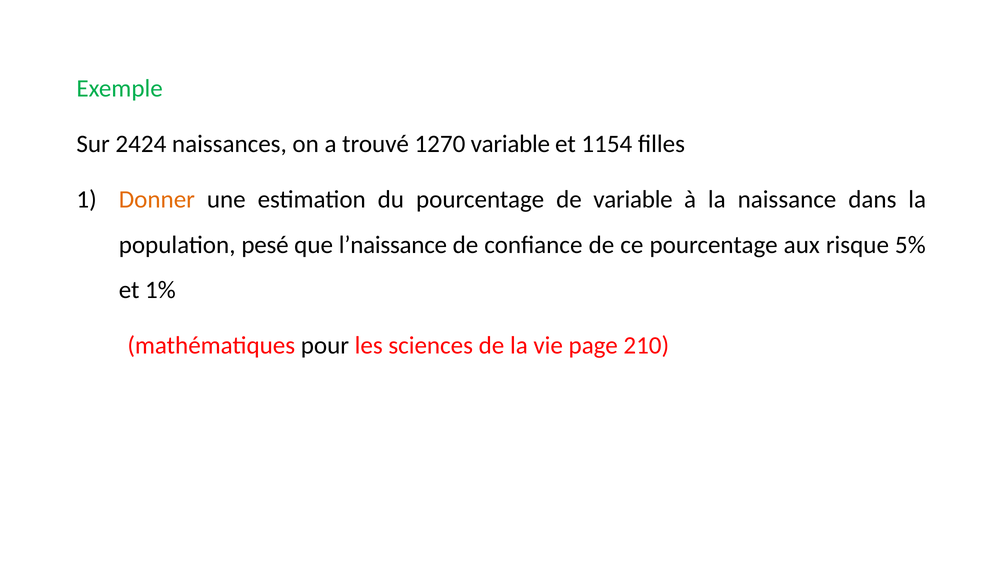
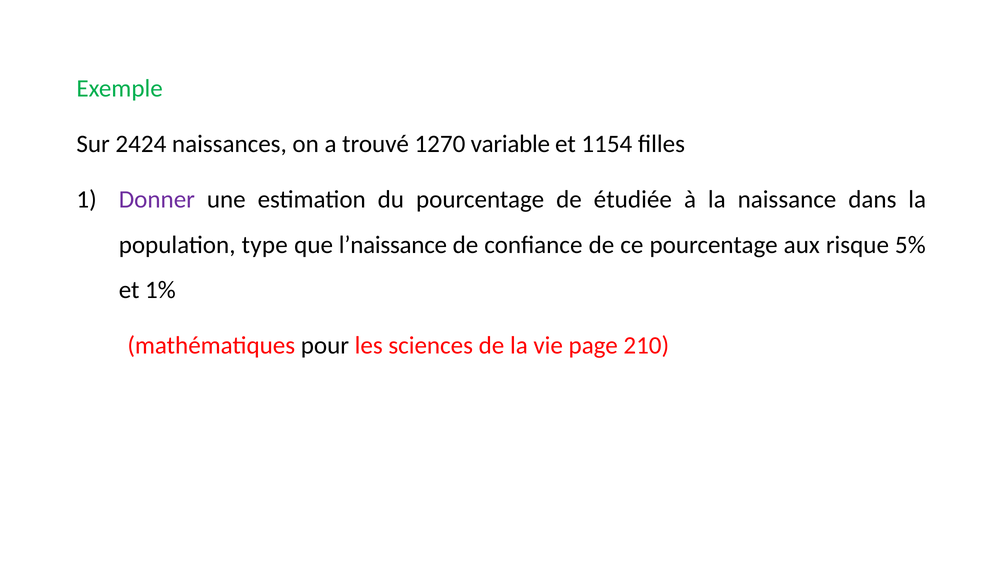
Donner colour: orange -> purple (157, 200)
de variable: variable -> étudiée (633, 200)
pesé: pesé -> type (265, 245)
